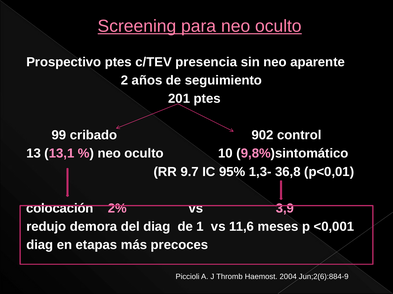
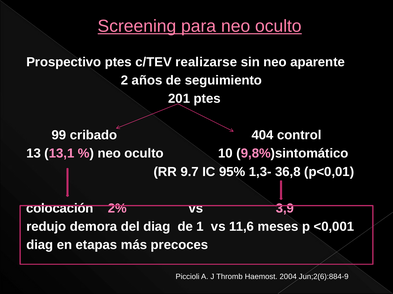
presencia: presencia -> realizarse (206, 62)
902: 902 -> 404 (263, 135)
